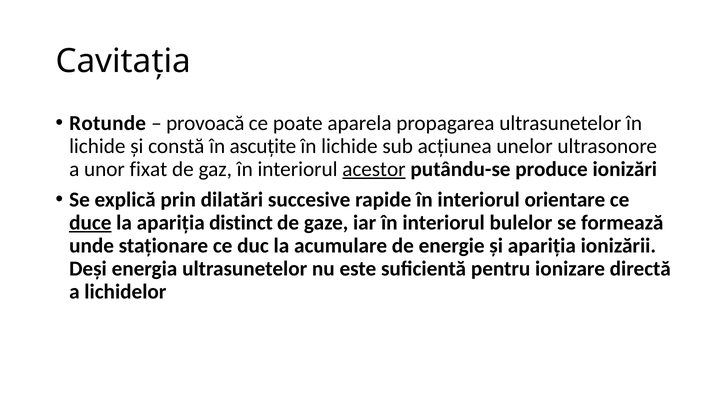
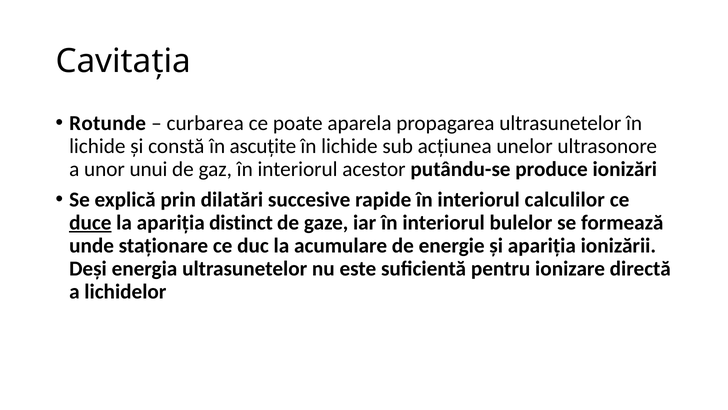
provoacă: provoacă -> curbarea (205, 123)
fixat: fixat -> unui (149, 169)
acestor underline: present -> none (374, 169)
orientare: orientare -> calculilor (565, 199)
